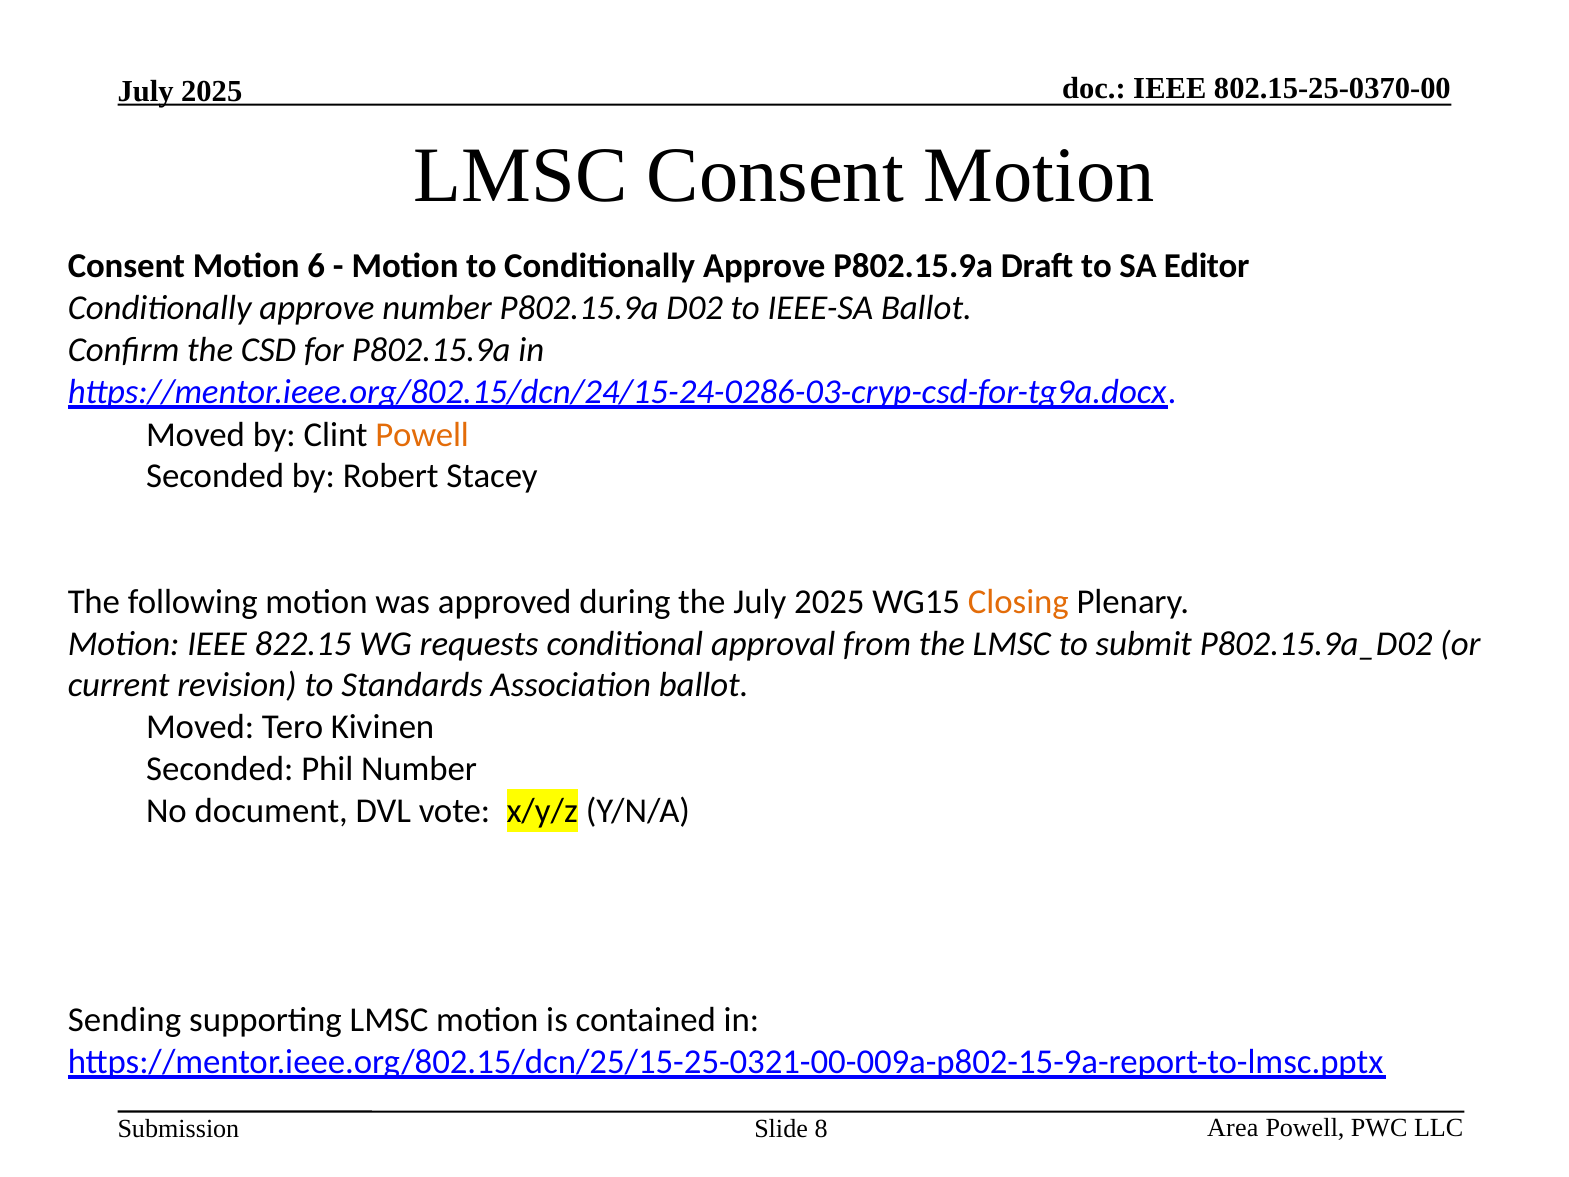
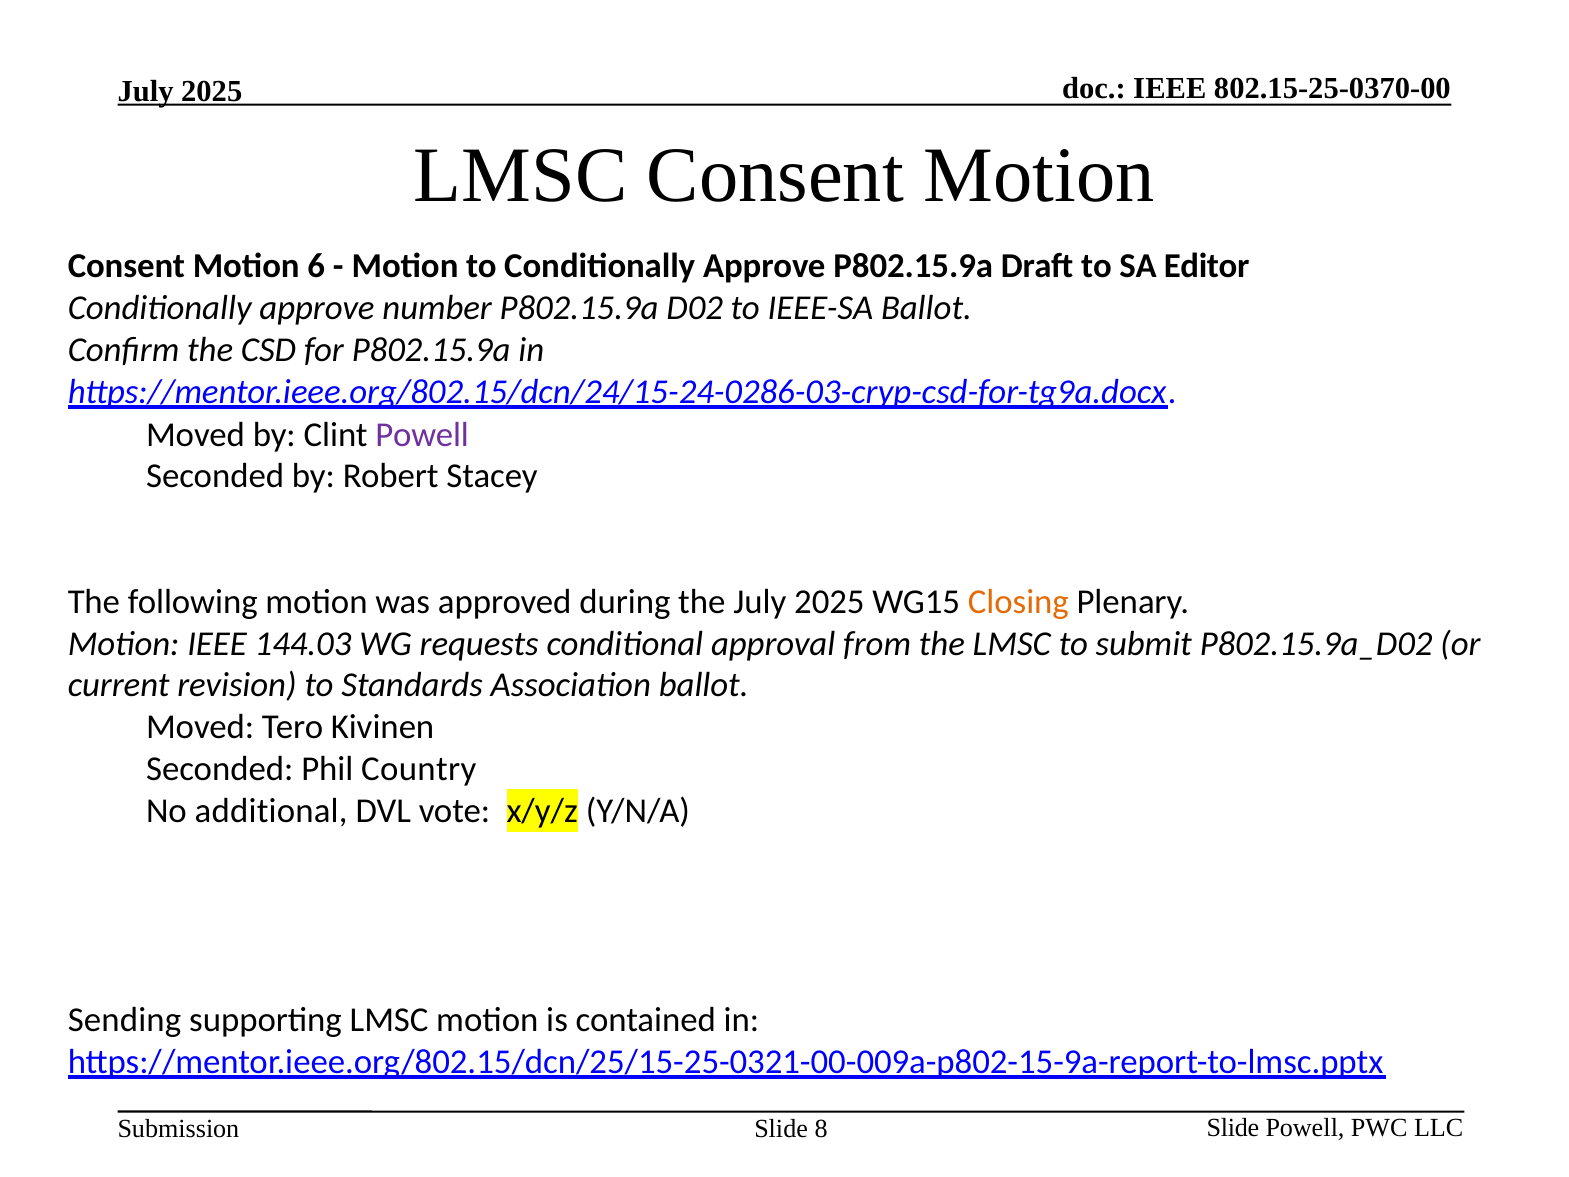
Powell colour: orange -> purple (422, 434)
822.15: 822.15 -> 144.03 (303, 644)
Phil Number: Number -> Country (419, 769)
document: document -> additional (271, 811)
Area: Area -> Slide (1233, 1128)
